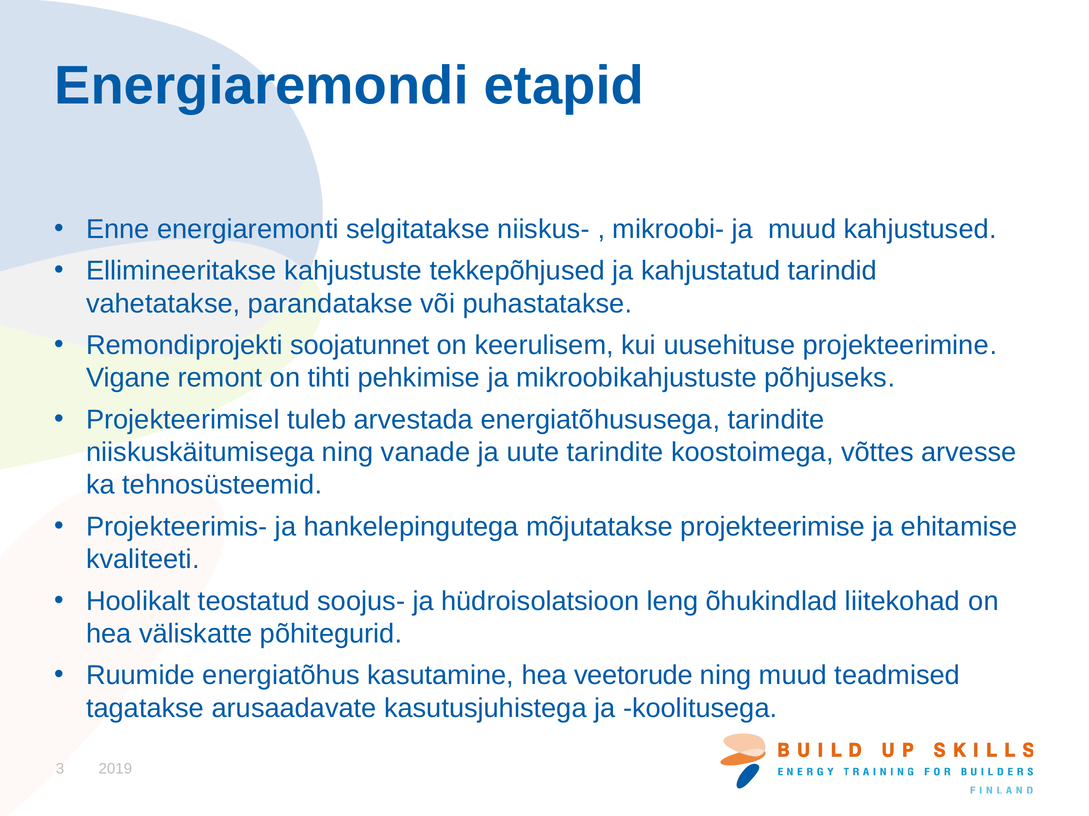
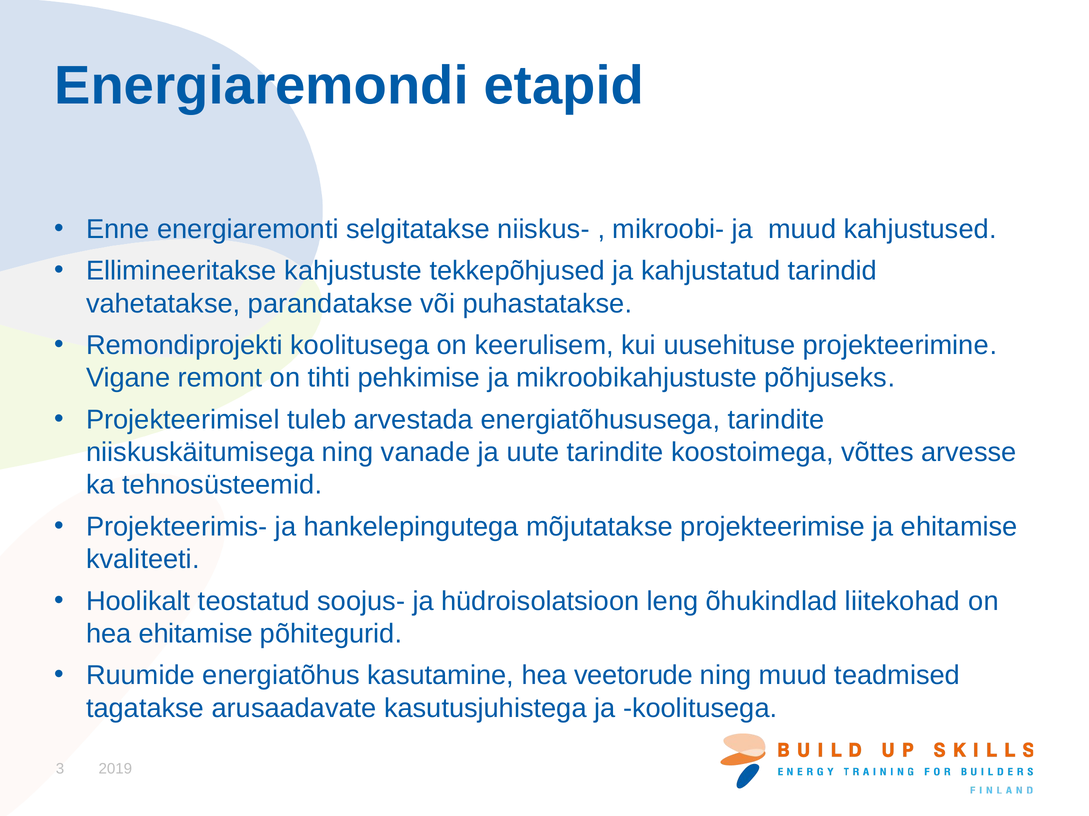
Remondiprojekti soojatunnet: soojatunnet -> koolitusega (360, 346)
hea väliskatte: väliskatte -> ehitamise (196, 634)
